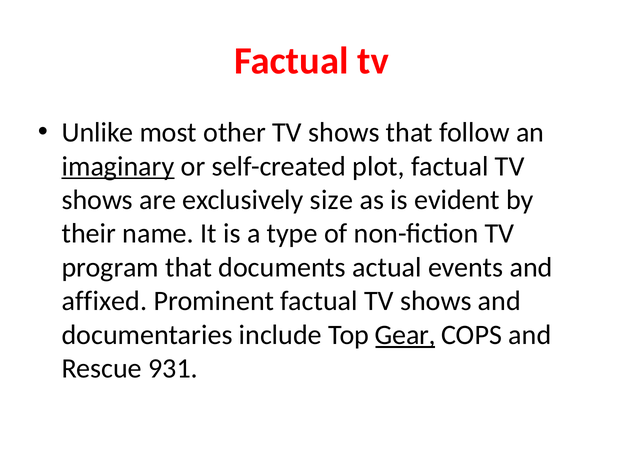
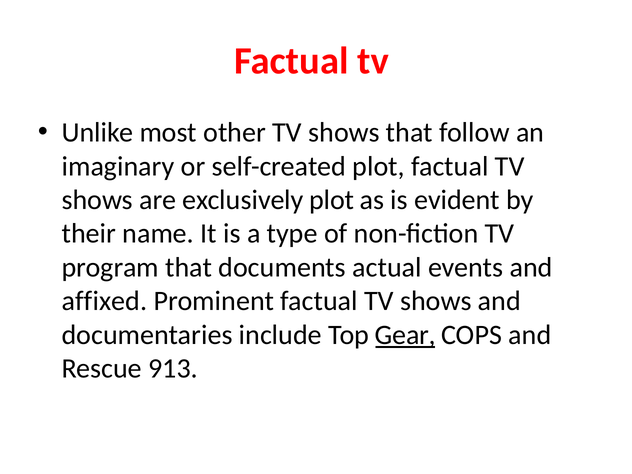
imaginary underline: present -> none (118, 166)
exclusively size: size -> plot (332, 200)
931: 931 -> 913 (173, 369)
